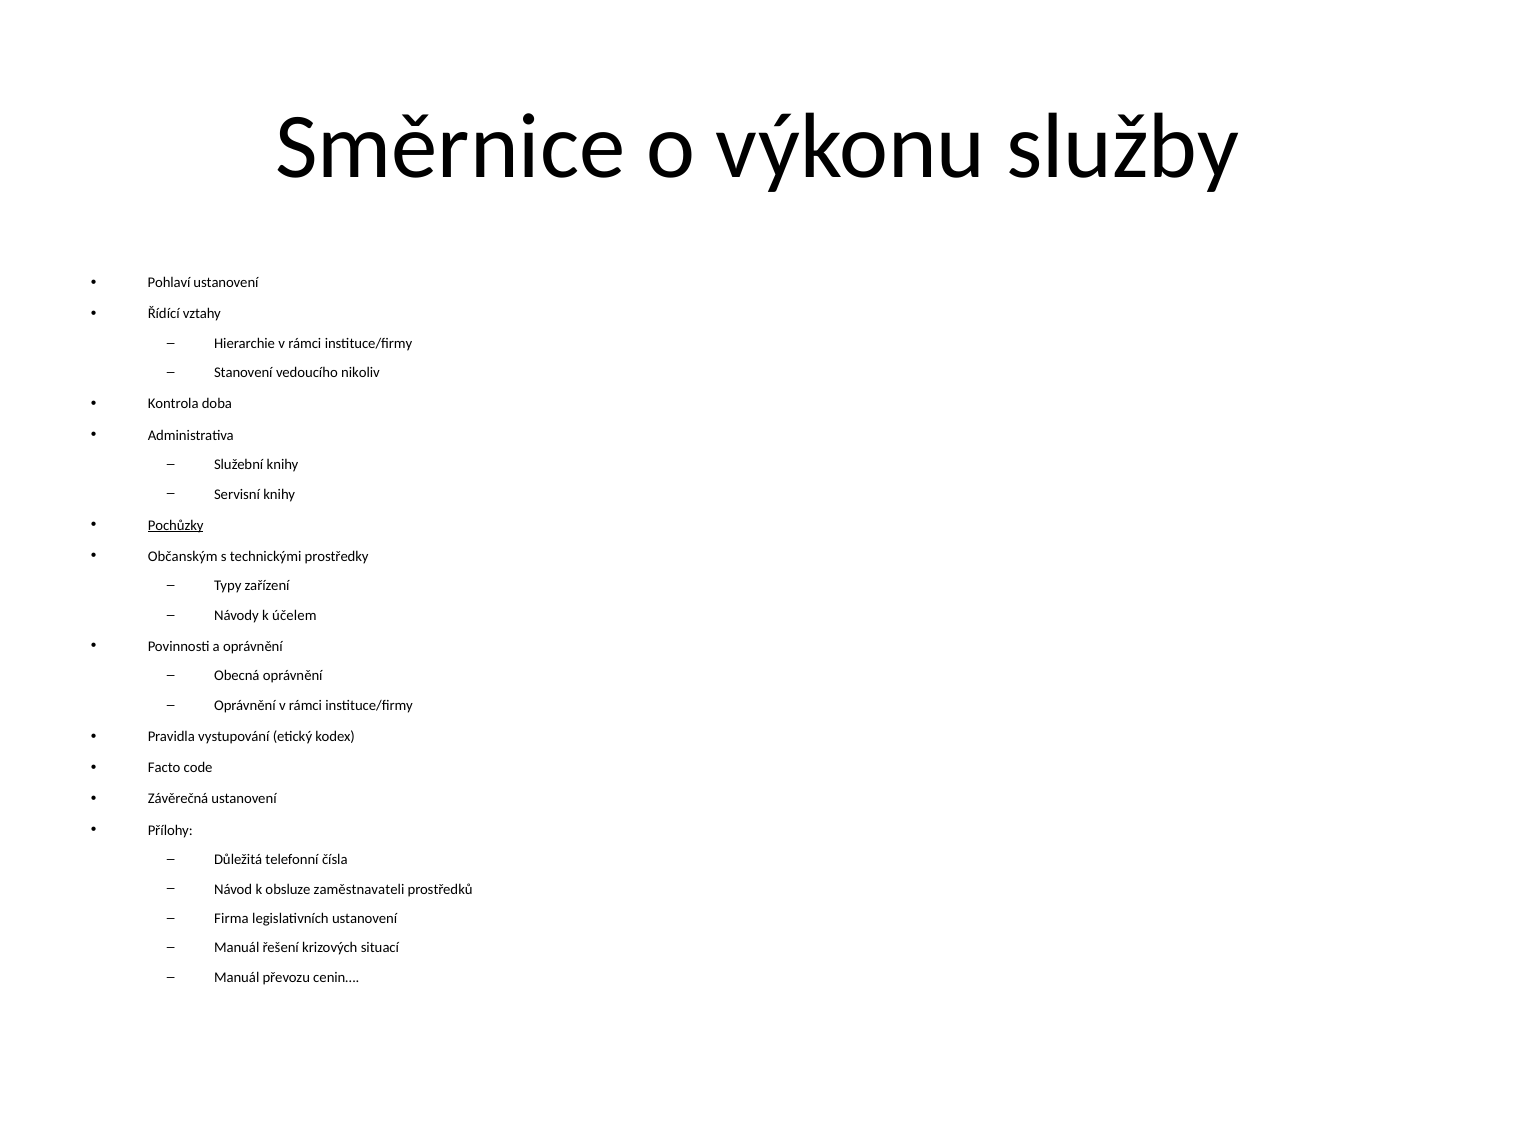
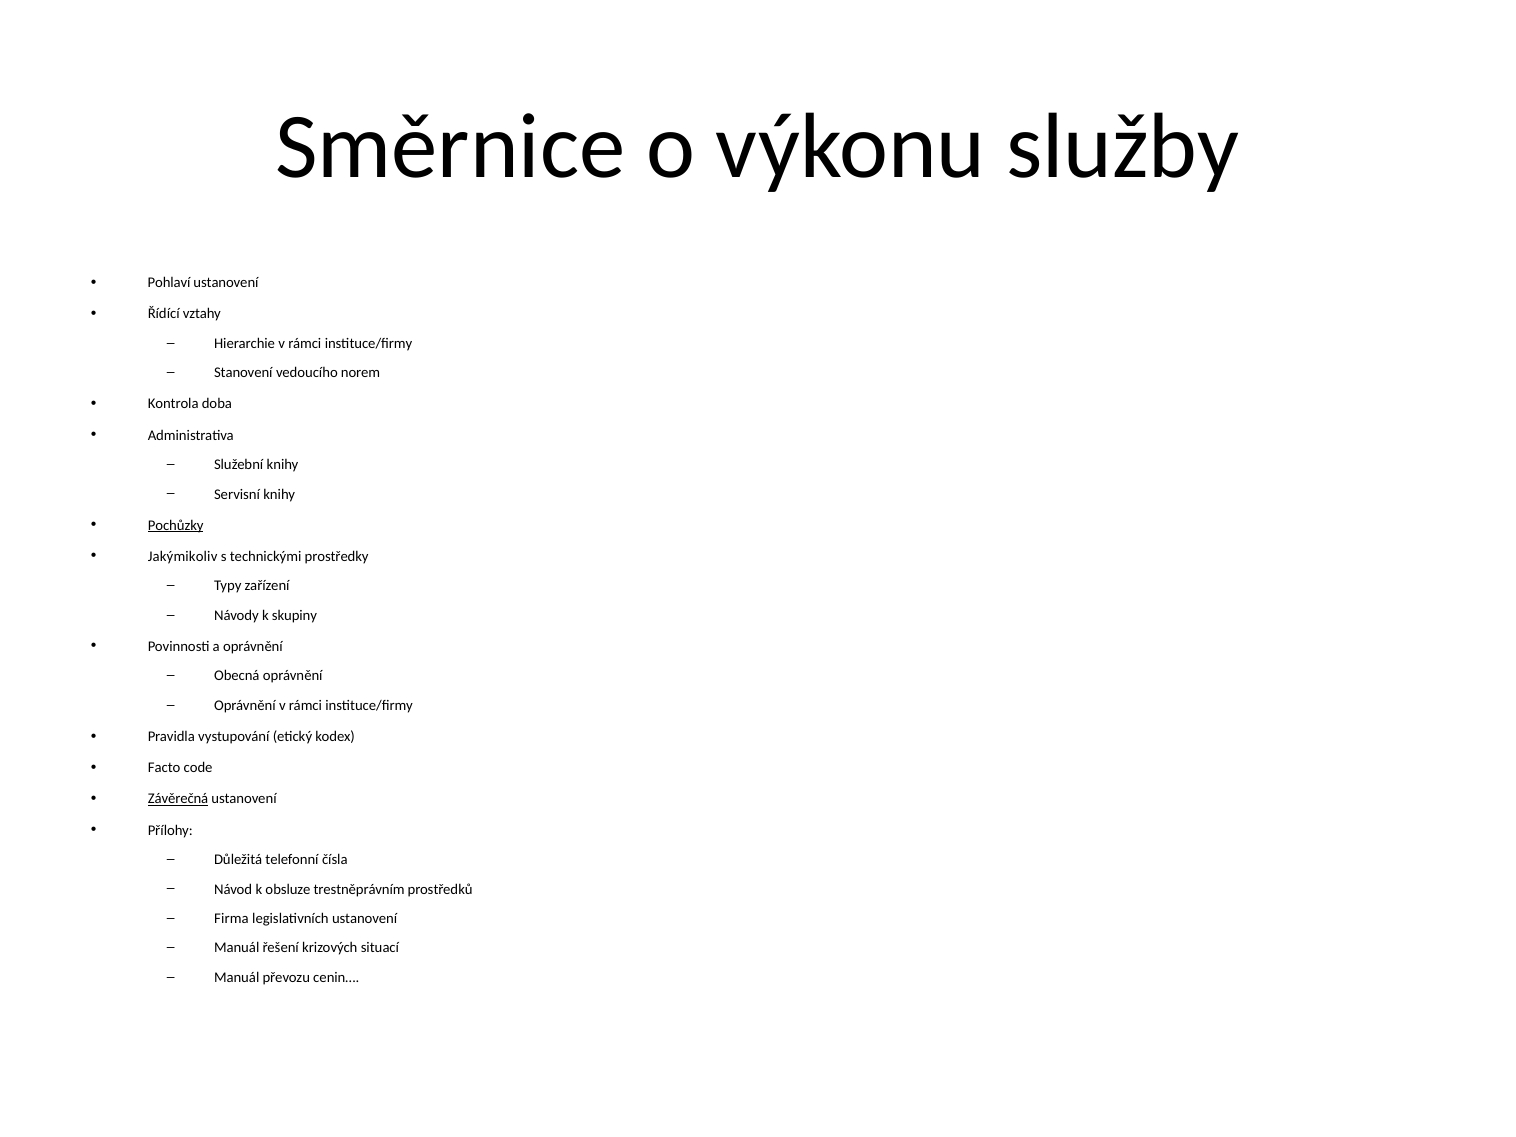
nikoliv: nikoliv -> norem (361, 373)
Občanským: Občanským -> Jakýmikoliv (183, 556)
účelem: účelem -> skupiny (295, 615)
Závěrečná underline: none -> present (178, 799)
zaměstnavateli: zaměstnavateli -> trestněprávním (359, 889)
